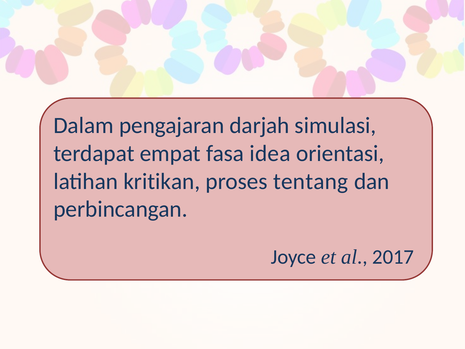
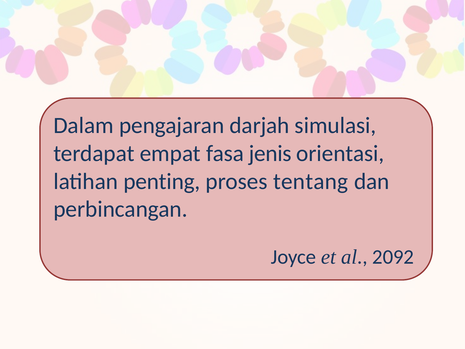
idea: idea -> jenis (270, 153)
kritikan: kritikan -> penting (162, 181)
2017: 2017 -> 2092 (393, 257)
